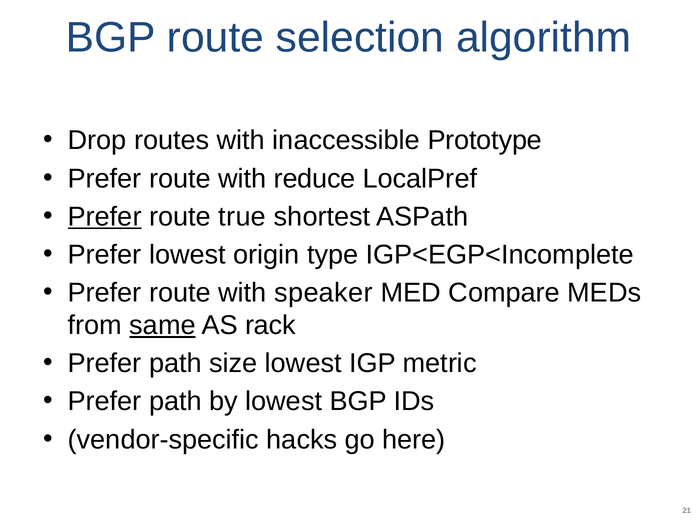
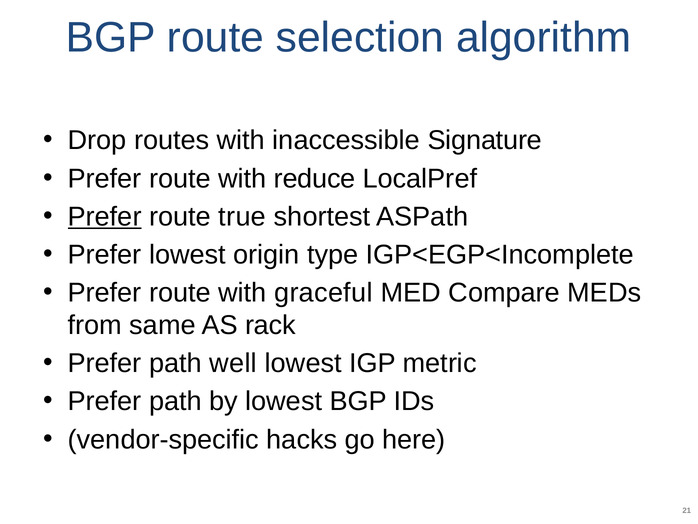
Prototype: Prototype -> Signature (485, 140)
speaker: speaker -> graceful (323, 292)
same underline: present -> none (163, 325)
size: size -> well (233, 363)
